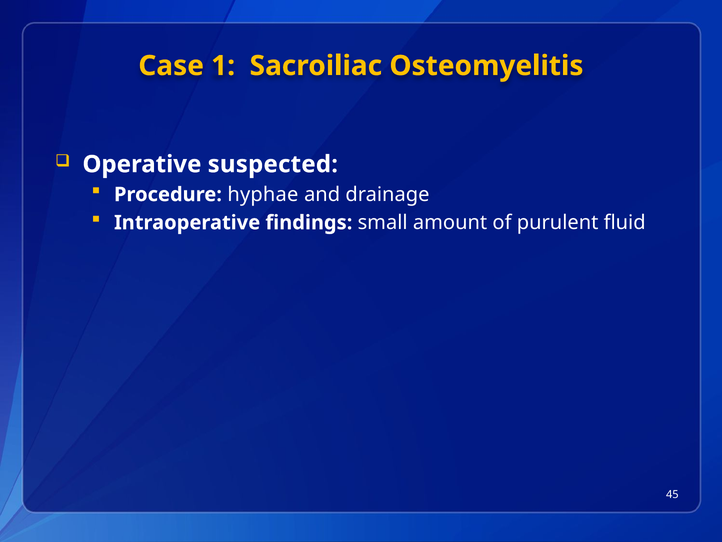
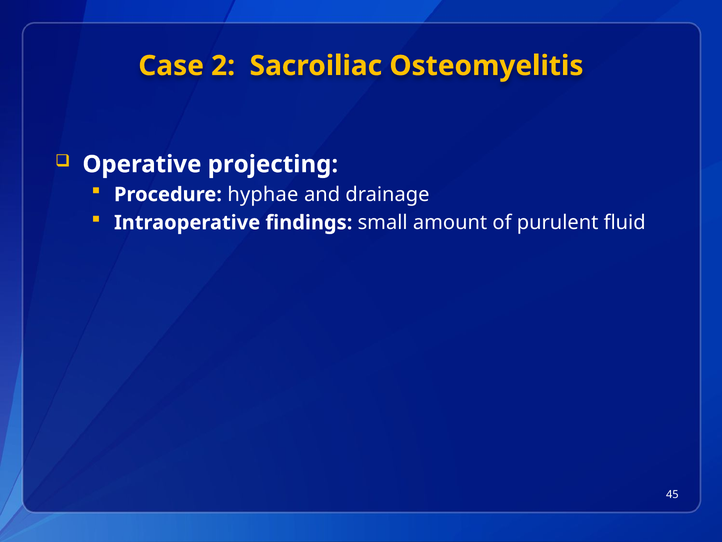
1: 1 -> 2 (223, 66)
suspected: suspected -> projecting (273, 164)
